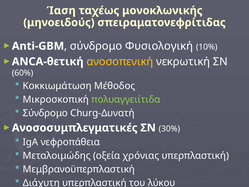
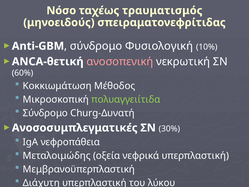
Ίαση: Ίαση -> Nόσο (61, 11)
μονοκλωνικής: μονοκλωνικής -> τραυματισμός (162, 11)
ανοσοπενική colour: yellow -> pink (120, 62)
χρόνιας: χρόνιας -> νεφρικά (141, 156)
